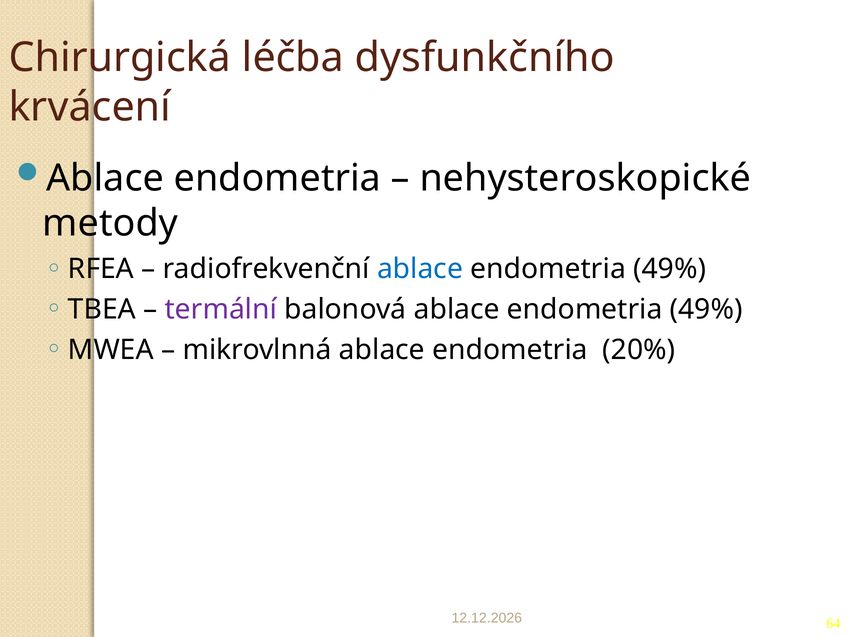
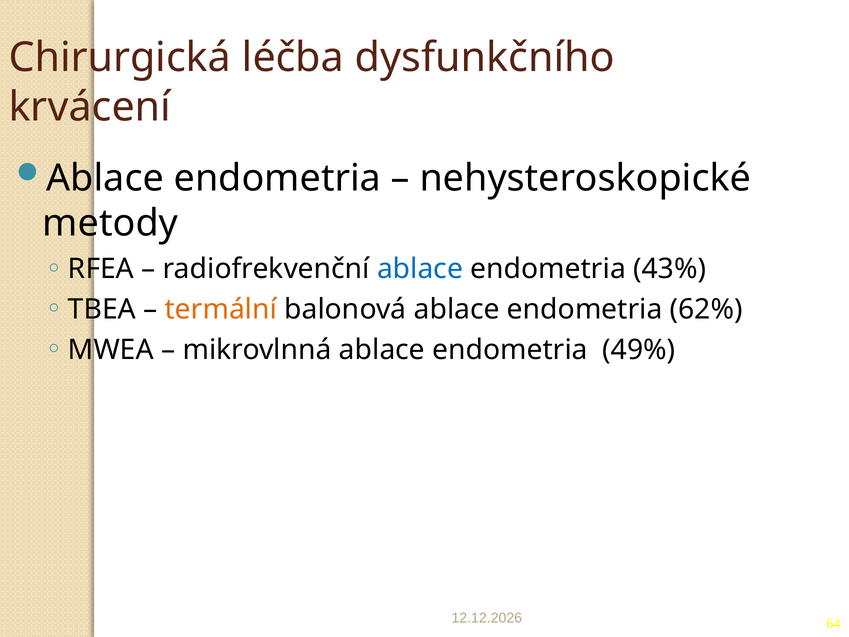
49%: 49% -> 43% (670, 269)
termální colour: purple -> orange (221, 309)
balonová ablace endometria 49%: 49% -> 62% (706, 309)
20%: 20% -> 49% (639, 350)
